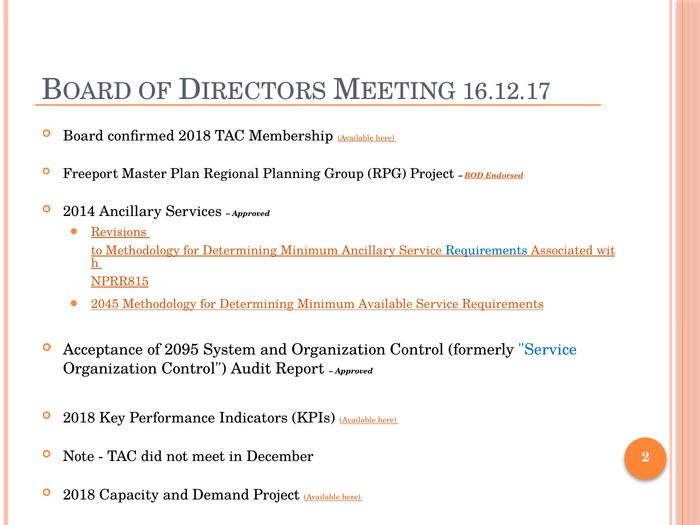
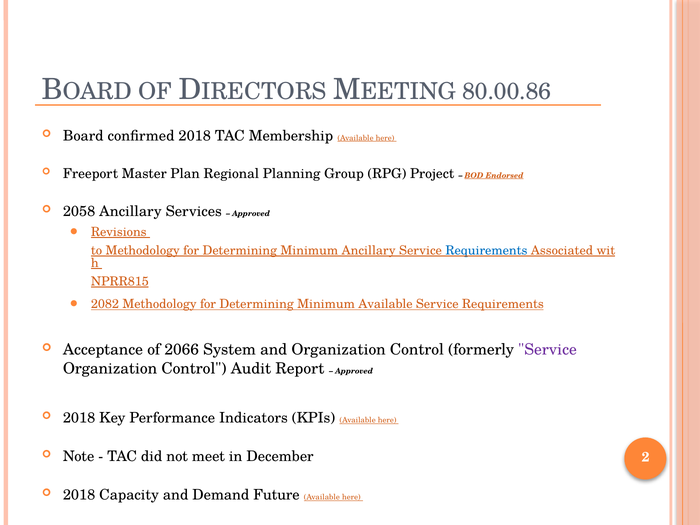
16.12.17: 16.12.17 -> 80.00.86 (507, 92)
2014: 2014 -> 2058 (79, 212)
2045: 2045 -> 2082 (105, 304)
2095: 2095 -> 2066 (182, 350)
Service colour: blue -> purple (548, 350)
Demand Project: Project -> Future (276, 495)
